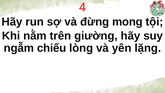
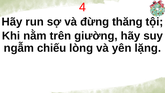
mong: mong -> thăng (127, 22)
